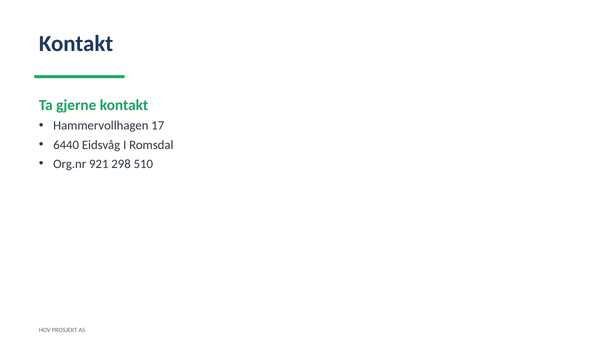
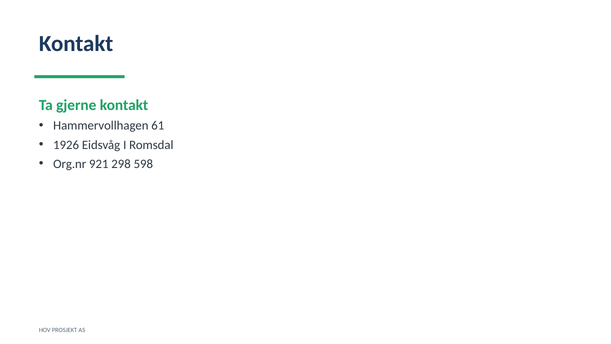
17: 17 -> 61 (158, 126)
6440: 6440 -> 1926 (66, 145)
510: 510 -> 598 (143, 164)
